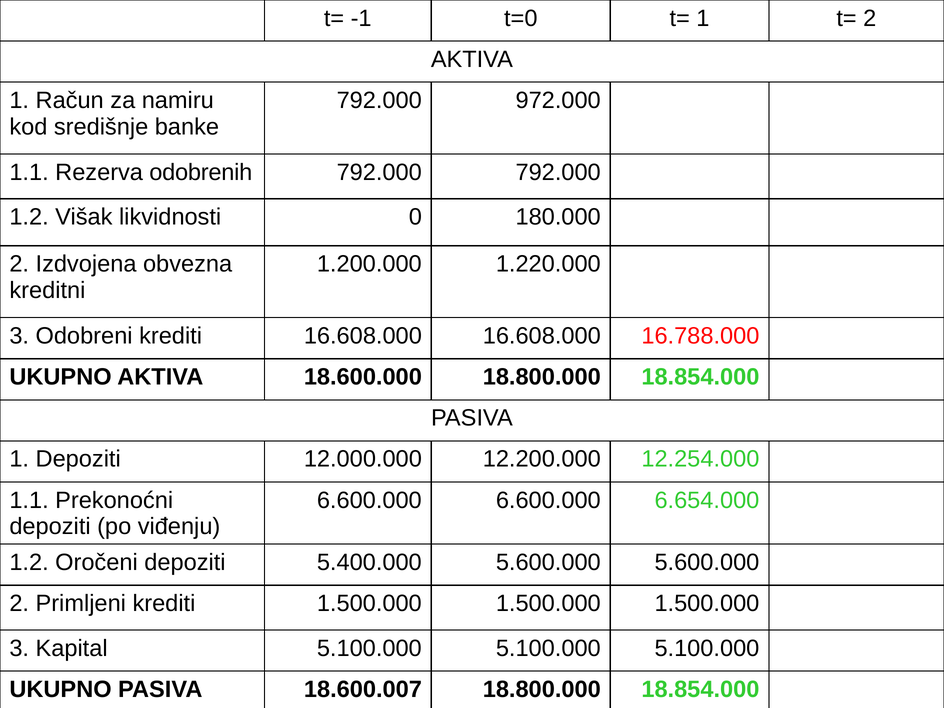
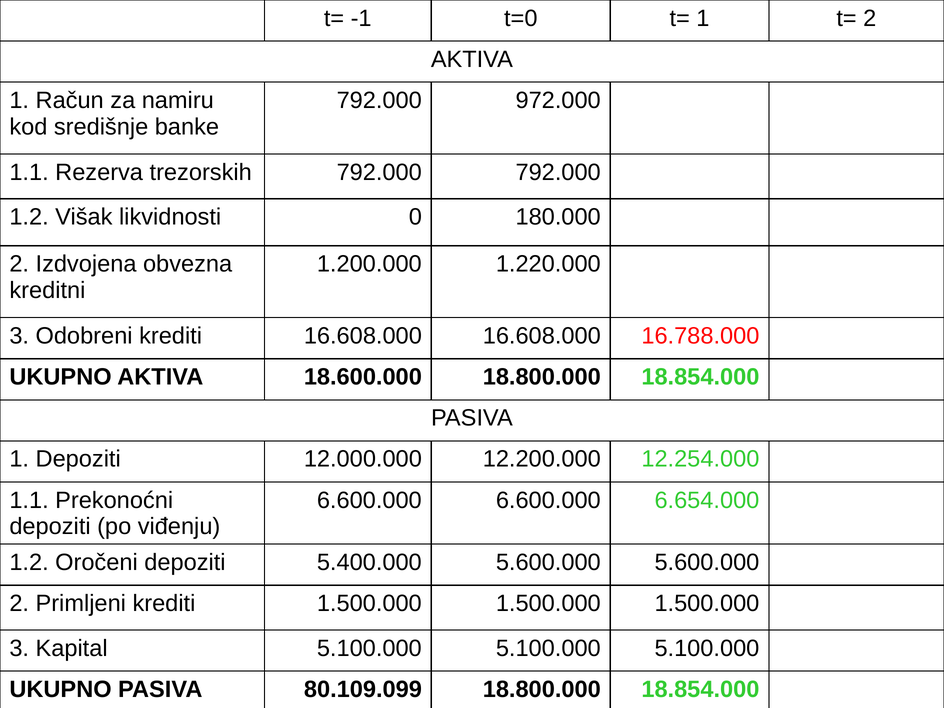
odobrenih: odobrenih -> trezorskih (201, 172)
18.600.007: 18.600.007 -> 80.109.099 (363, 689)
